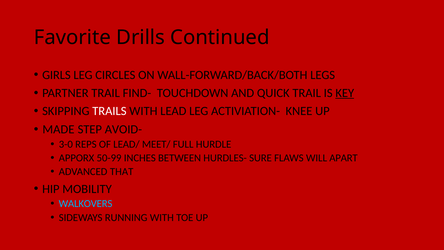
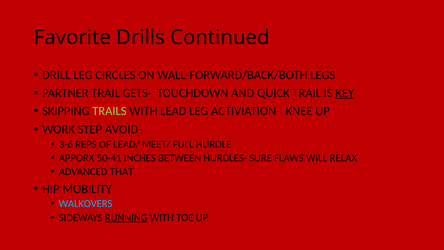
GIRLS: GIRLS -> DRILL (56, 75)
FIND-: FIND- -> GETS- (137, 93)
TRAILS colour: white -> light green (109, 111)
MADE: MADE -> WORK (59, 129)
3-0: 3-0 -> 3-6 (66, 144)
50-99: 50-99 -> 50-41 (109, 158)
APART: APART -> RELAX (343, 158)
RUNNING underline: none -> present (126, 217)
